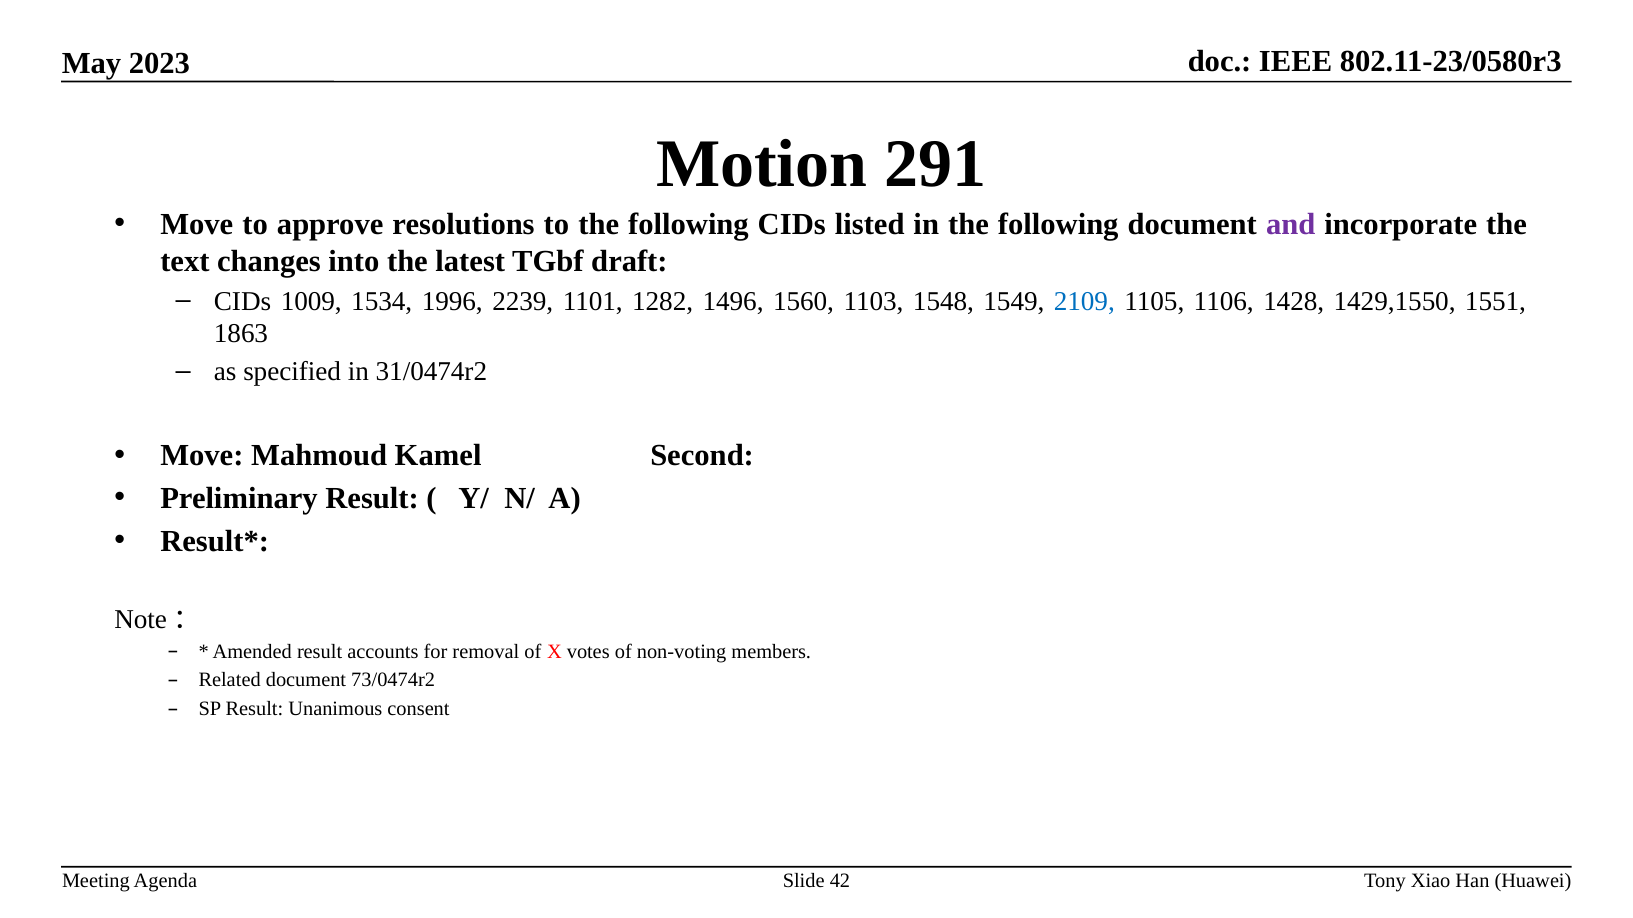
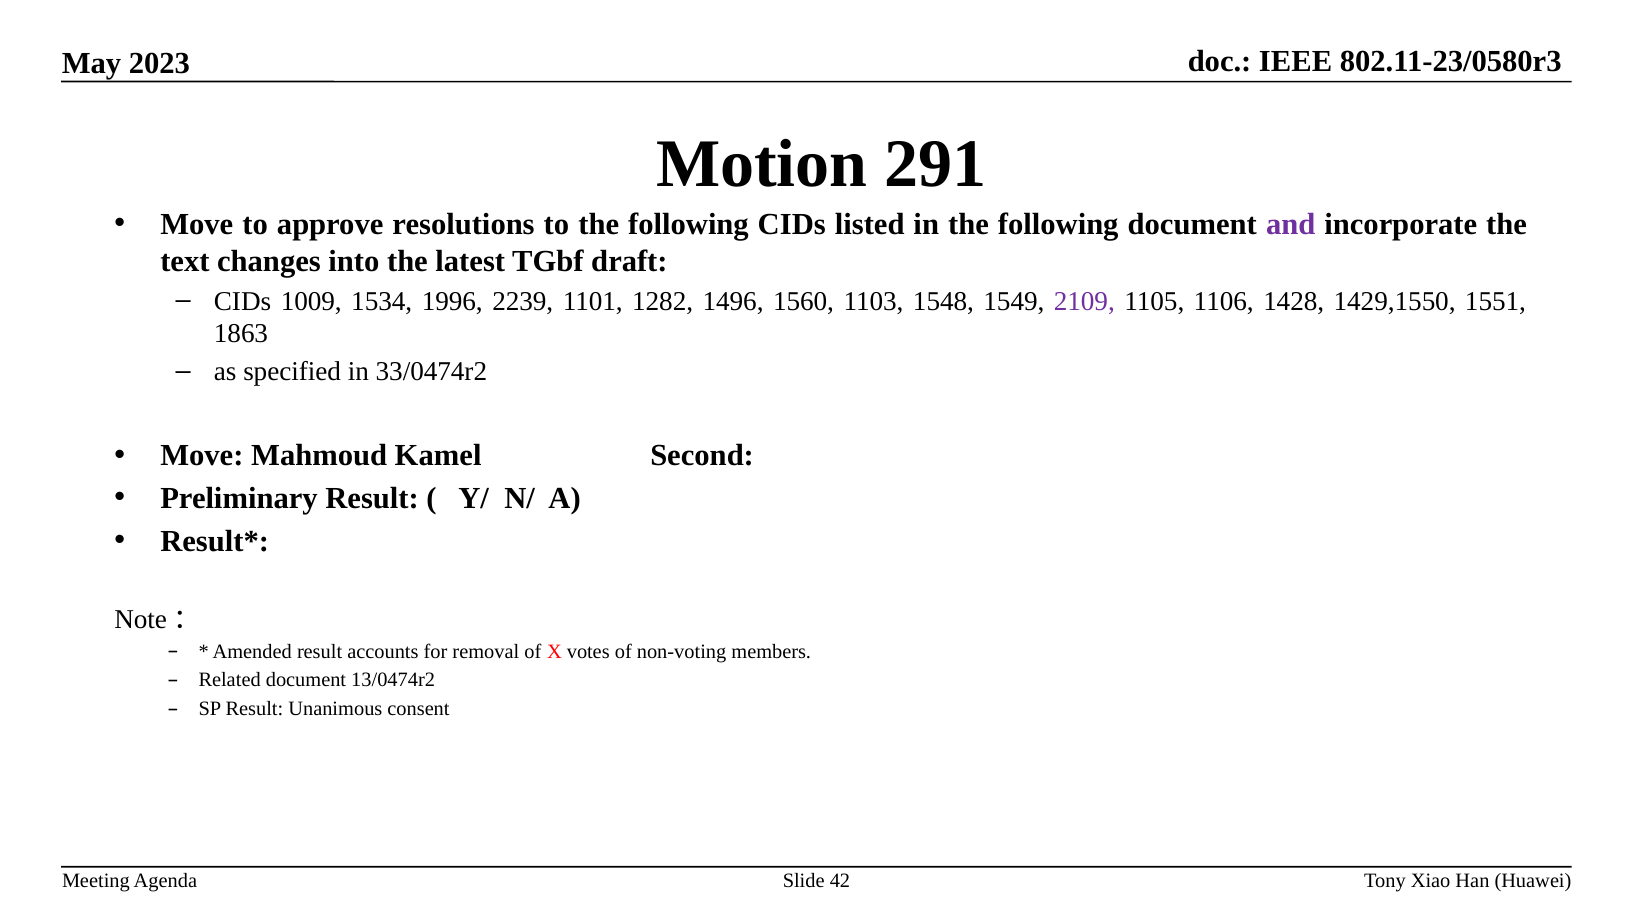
2109 colour: blue -> purple (1084, 301)
31/0474r2: 31/0474r2 -> 33/0474r2 (431, 372)
73/0474r2: 73/0474r2 -> 13/0474r2 (393, 680)
